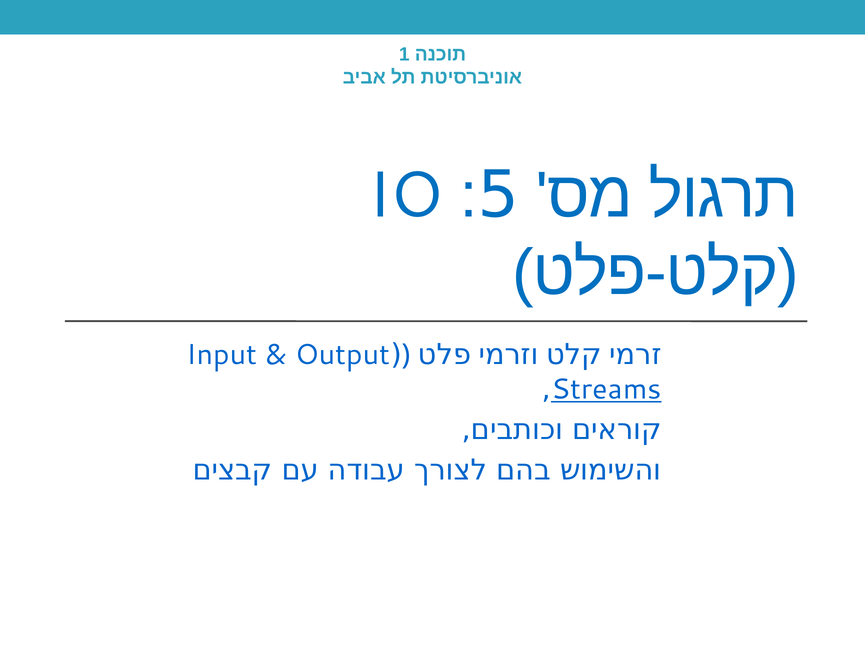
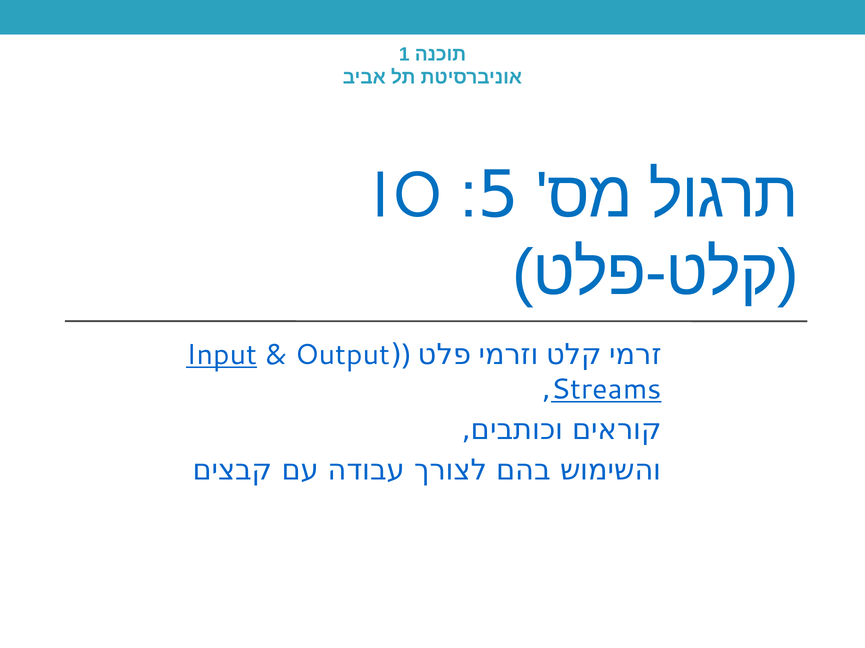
Input underline: none -> present (222, 355)
